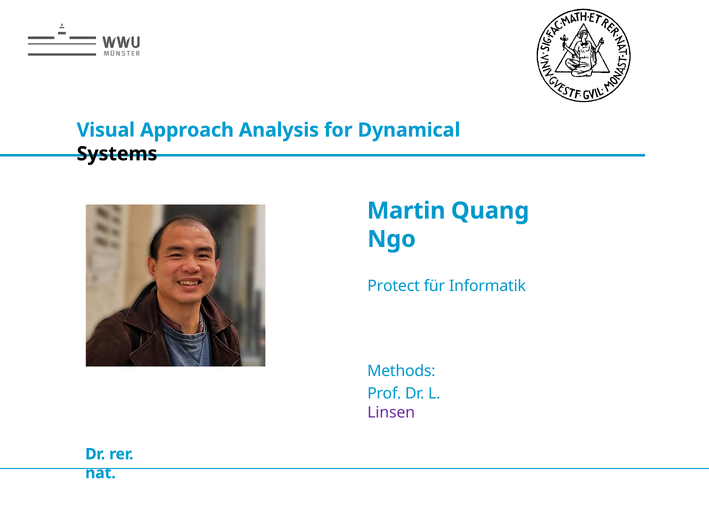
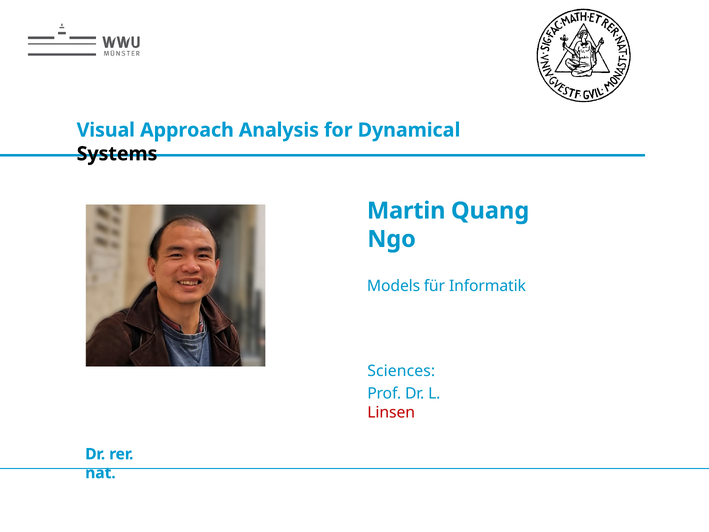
Protect: Protect -> Models (394, 286)
Methods: Methods -> Sciences (401, 371)
Linsen colour: purple -> red (391, 412)
